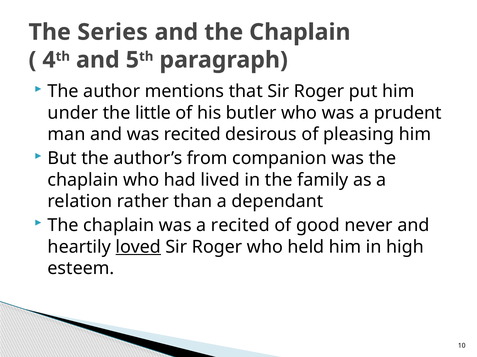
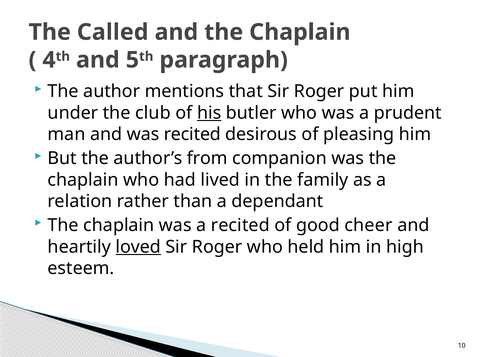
Series: Series -> Called (113, 32)
little: little -> club (153, 113)
his underline: none -> present (209, 113)
never: never -> cheer (368, 226)
